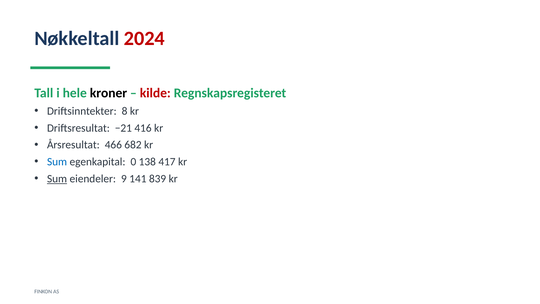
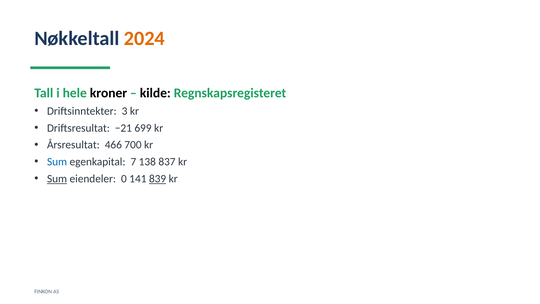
2024 colour: red -> orange (144, 39)
kilde colour: red -> black (155, 93)
8: 8 -> 3 (125, 111)
416: 416 -> 699 (143, 128)
682: 682 -> 700 (133, 145)
0: 0 -> 7 (133, 162)
417: 417 -> 837 (167, 162)
9: 9 -> 0 (124, 179)
839 underline: none -> present (158, 179)
